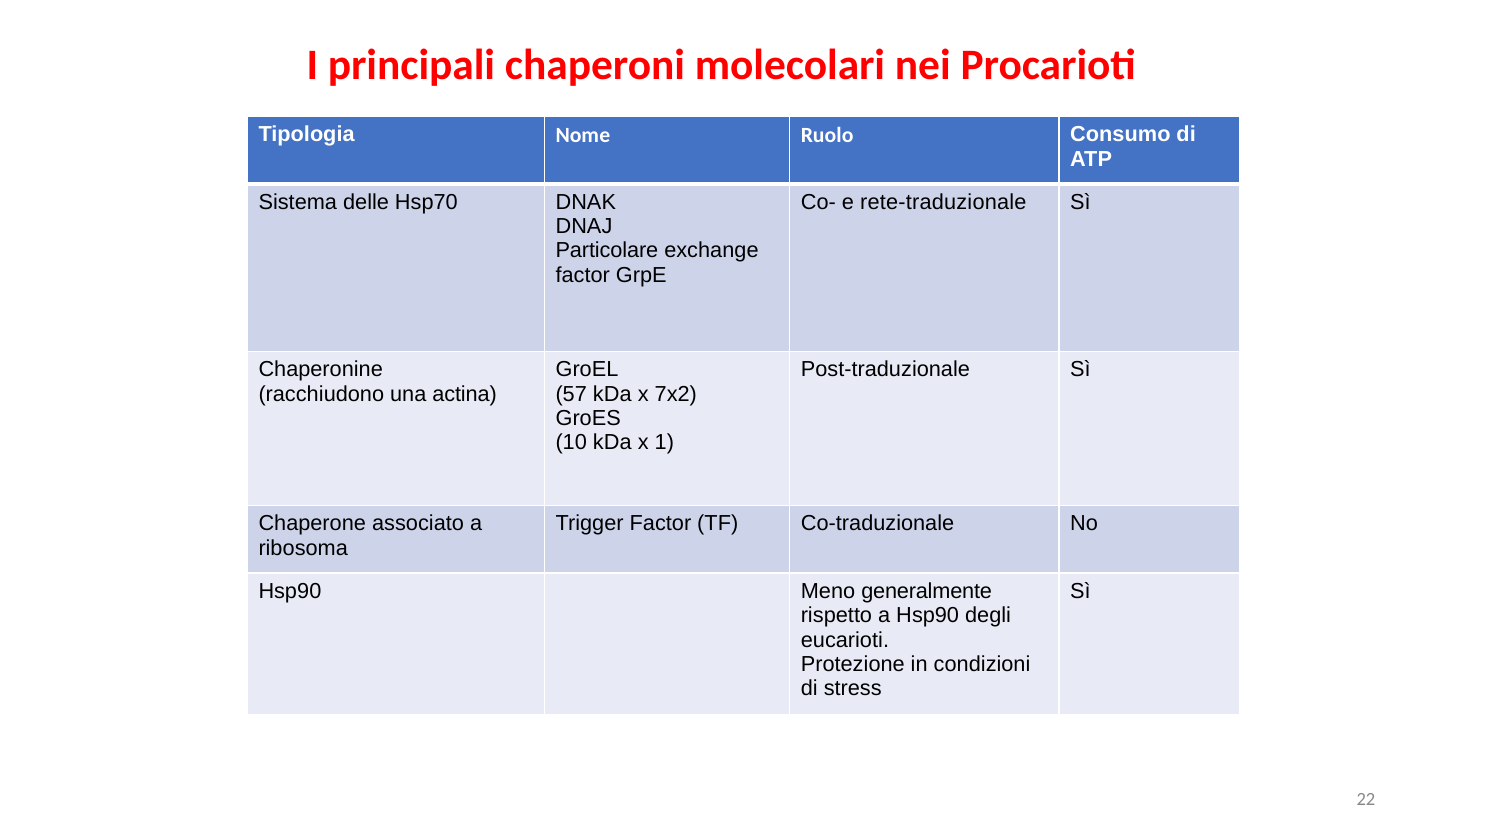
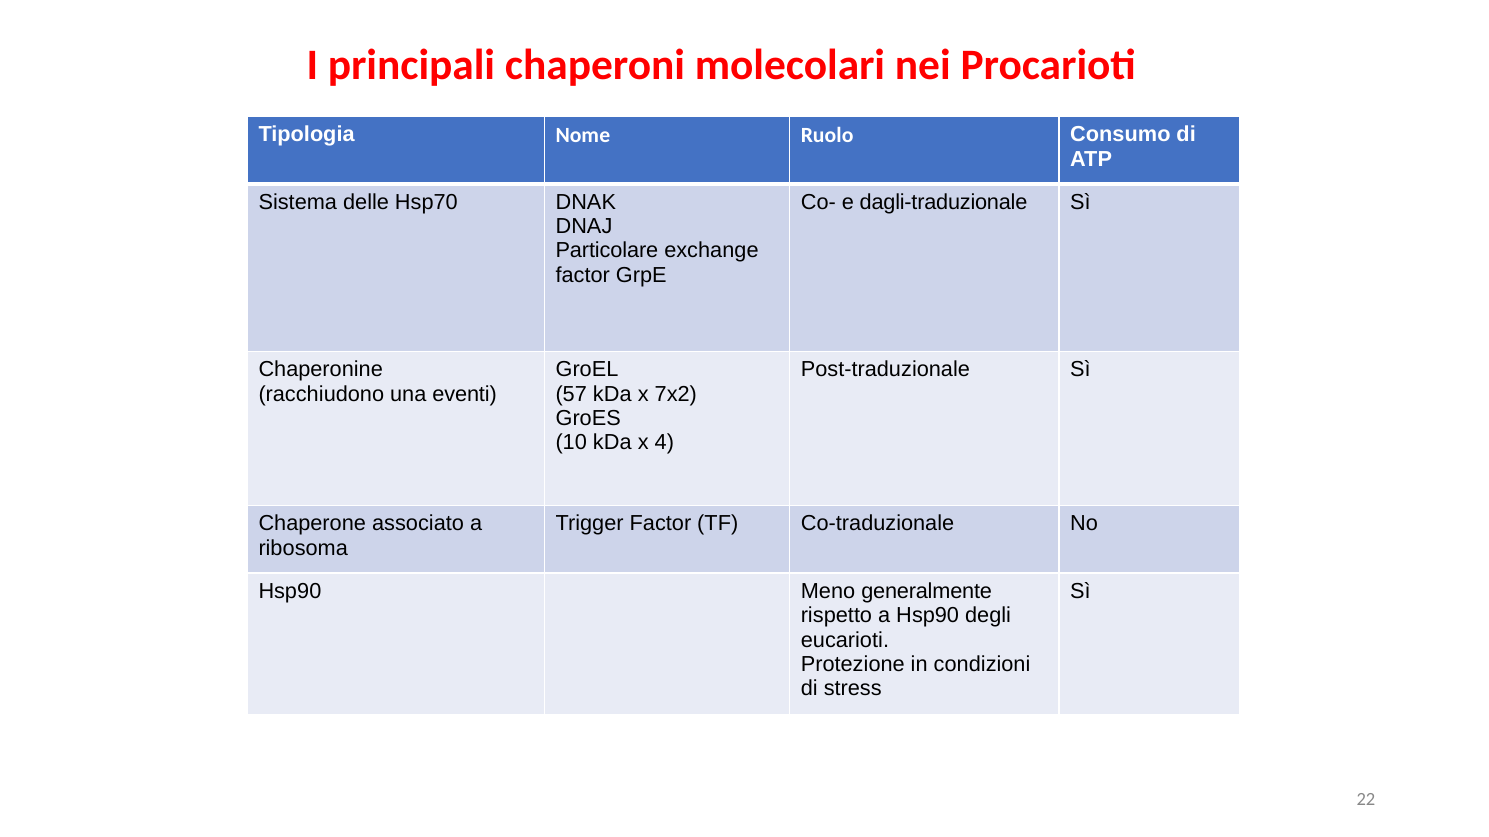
rete-traduzionale: rete-traduzionale -> dagli-traduzionale (944, 202)
actina: actina -> eventi (465, 394)
1: 1 -> 4 (664, 443)
